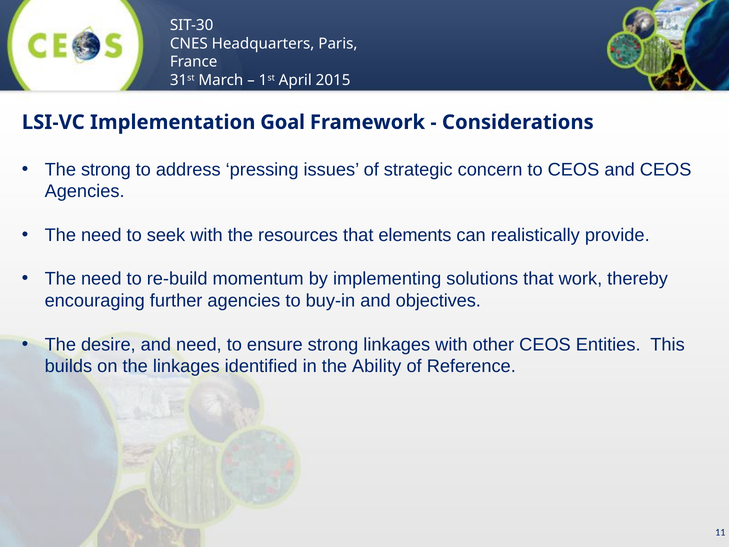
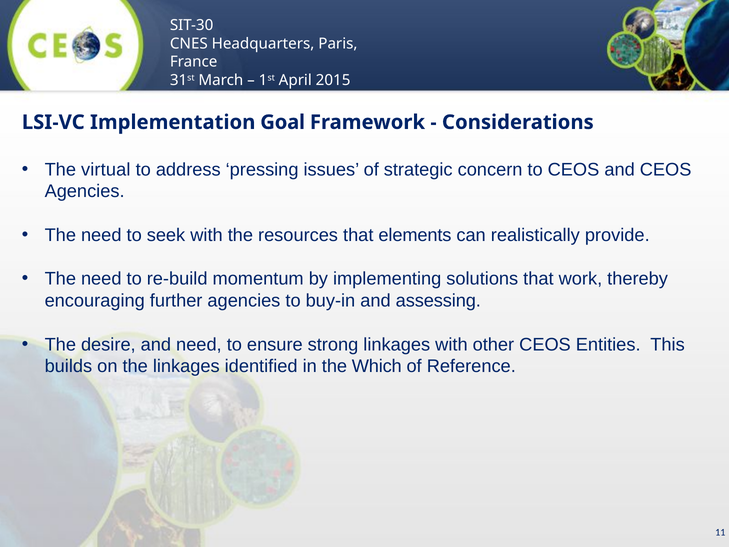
The strong: strong -> virtual (106, 169)
objectives: objectives -> assessing (438, 301)
Ability: Ability -> Which (377, 366)
